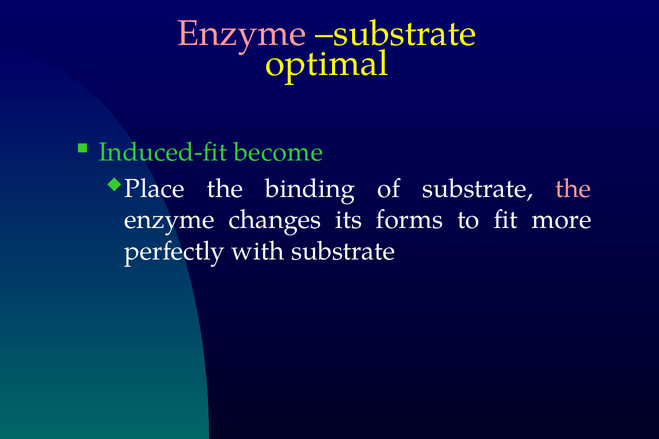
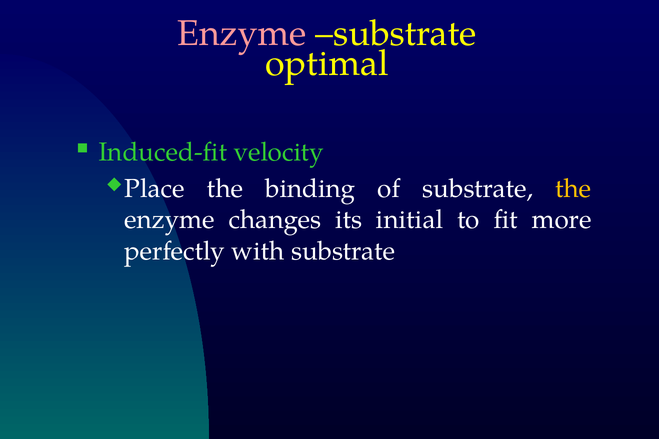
become: become -> velocity (279, 152)
the colour: pink -> yellow (573, 189)
forms: forms -> initial (410, 220)
